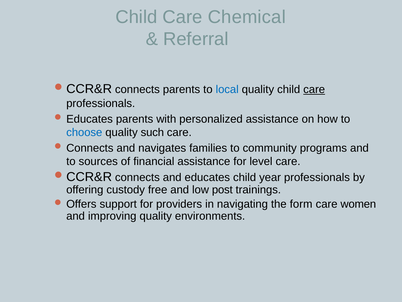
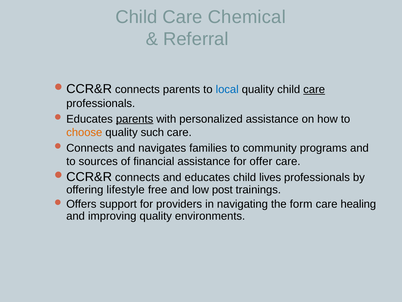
parents underline: none -> present (135, 119)
choose colour: blue -> orange (84, 132)
level: level -> offer (261, 161)
year: year -> lives (270, 177)
custody: custody -> lifestyle (126, 190)
women: women -> healing (358, 204)
